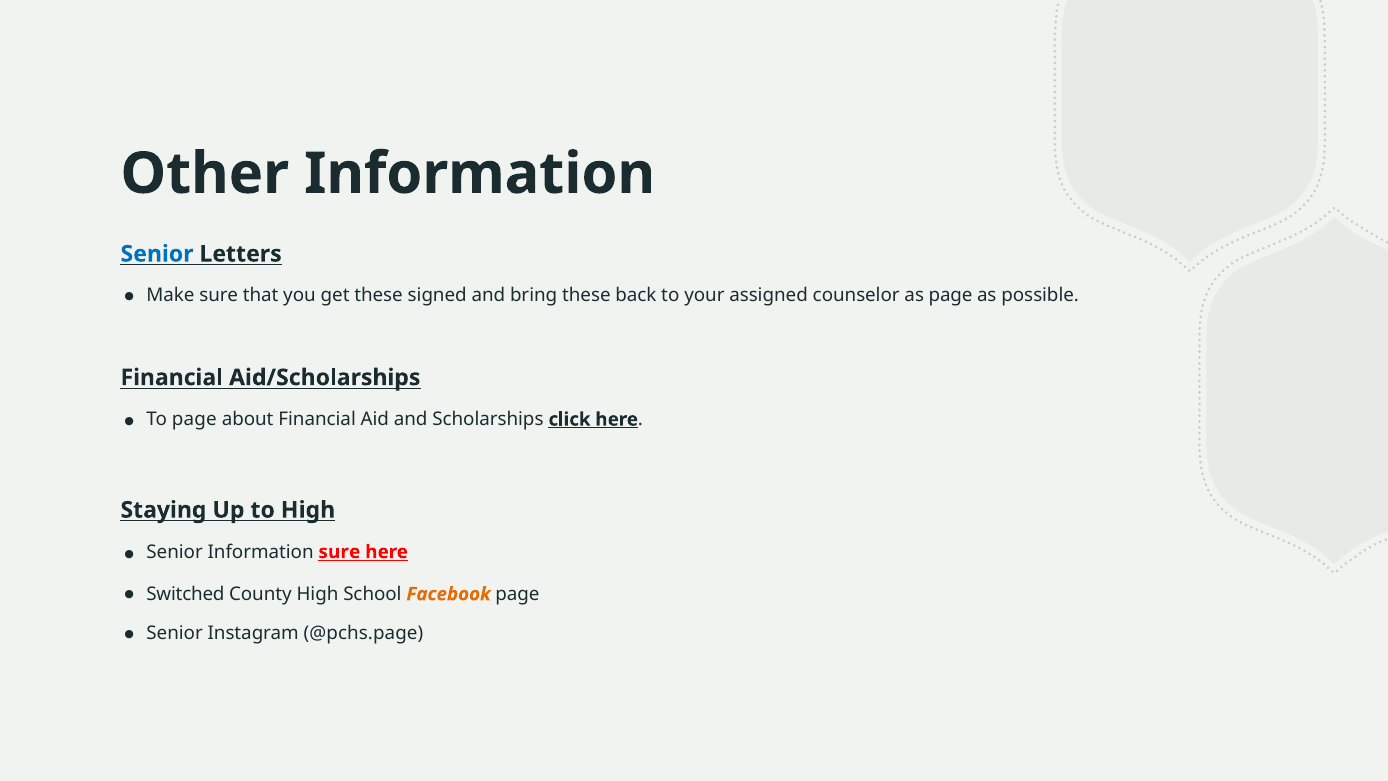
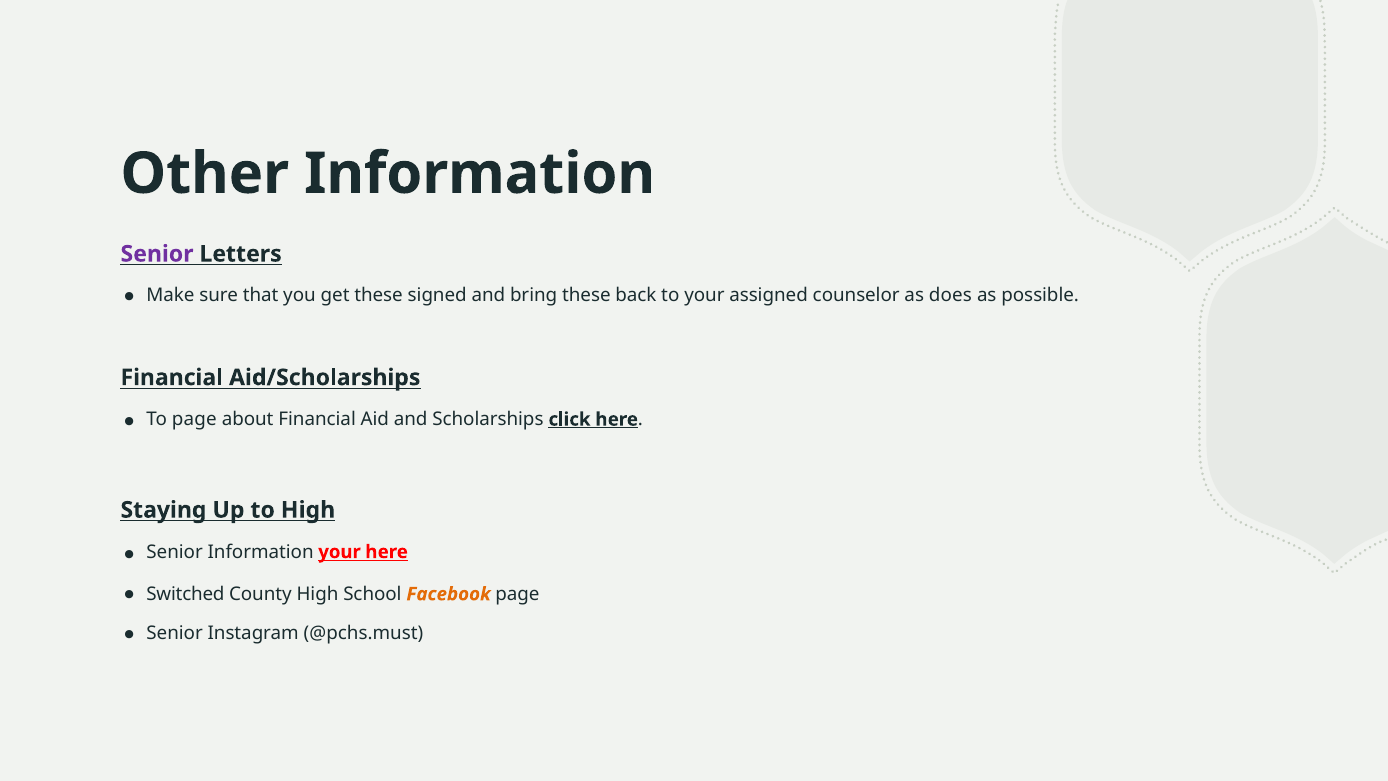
Senior colour: blue -> purple (157, 254)
as page: page -> does (950, 295)
Information sure: sure -> your (340, 552)
@pchs.page: @pchs.page -> @pchs.must (364, 633)
